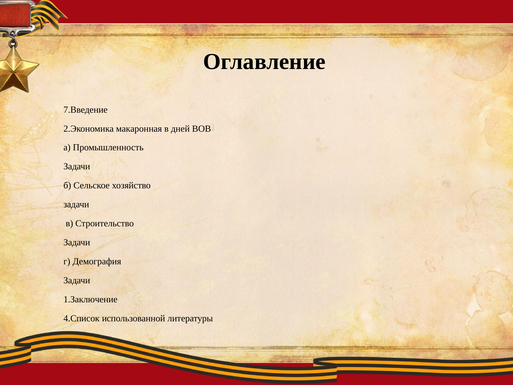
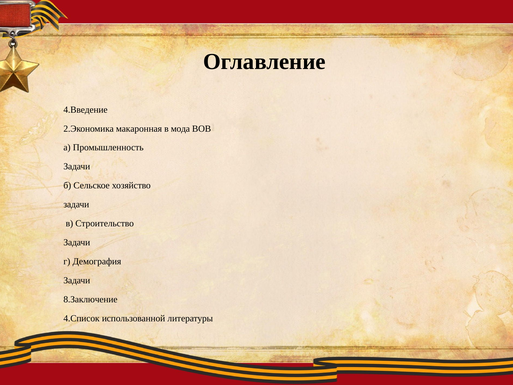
7.Введение: 7.Введение -> 4.Введение (86, 110)
дней: дней -> мода (180, 129)
1.Заключение: 1.Заключение -> 8.Заключение (90, 299)
